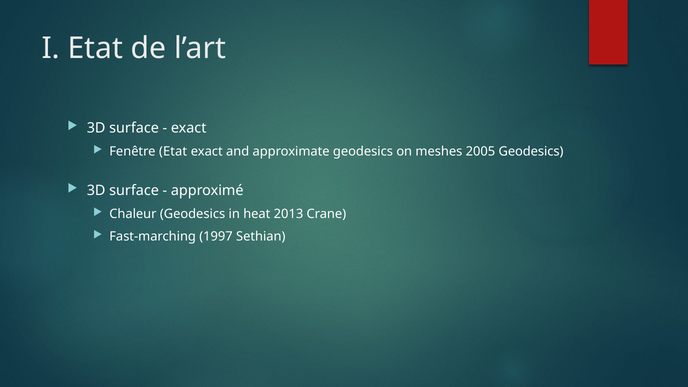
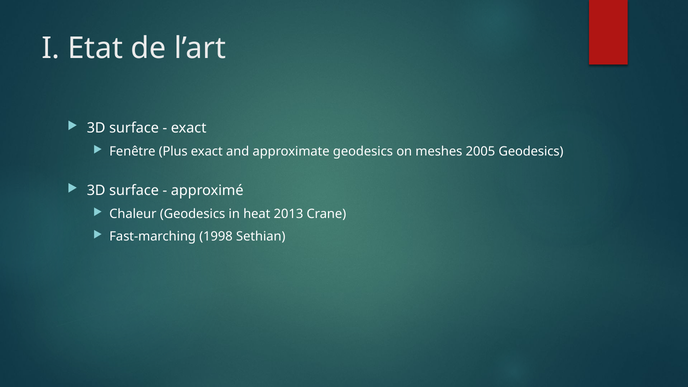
Fenêtre Etat: Etat -> Plus (173, 151)
1997: 1997 -> 1998 (216, 237)
